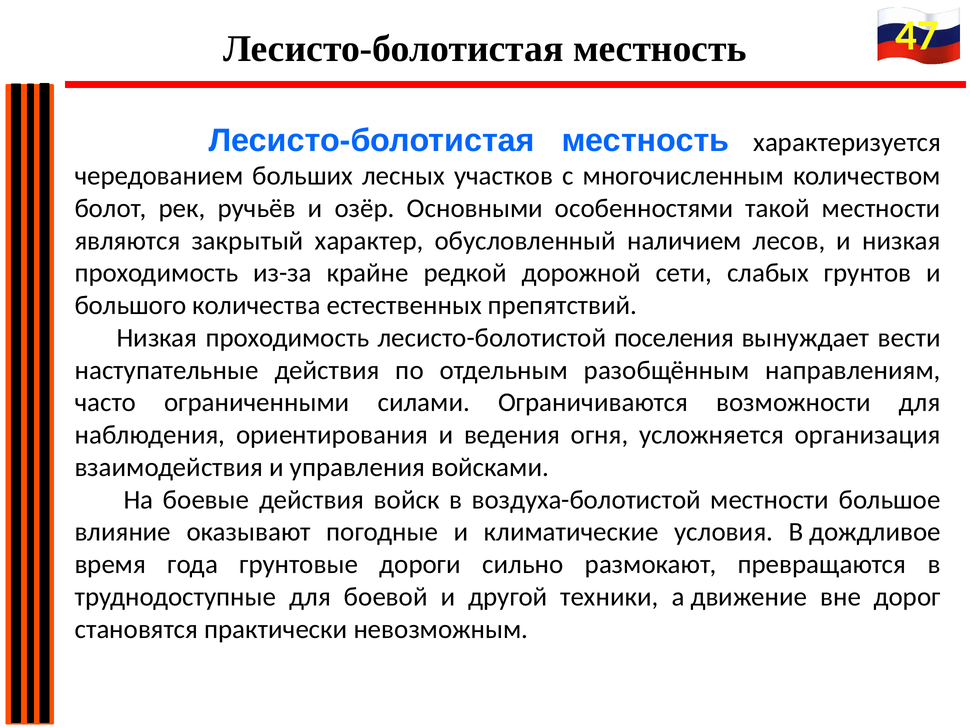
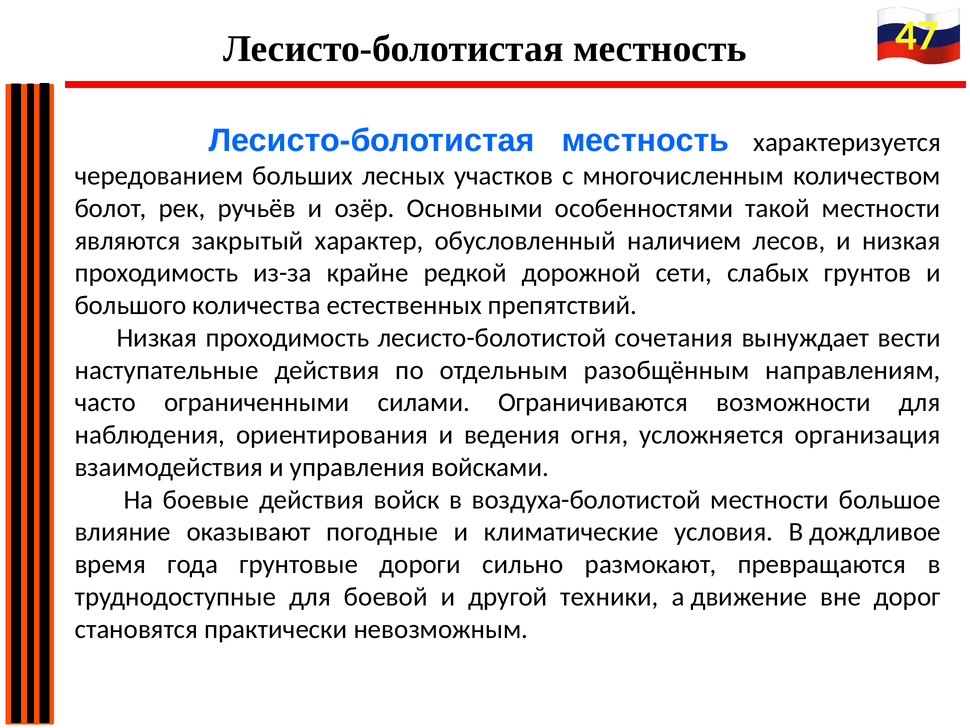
поселения: поселения -> сочетания (674, 338)
